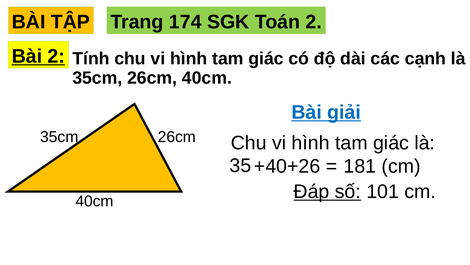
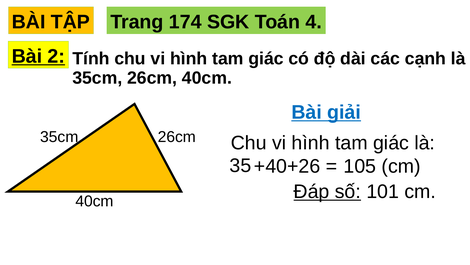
Toán 2: 2 -> 4 (314, 22)
181: 181 -> 105 (360, 166)
